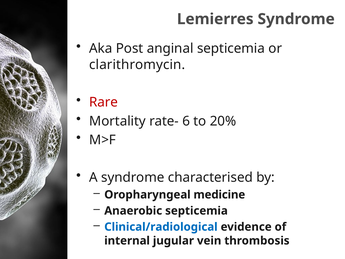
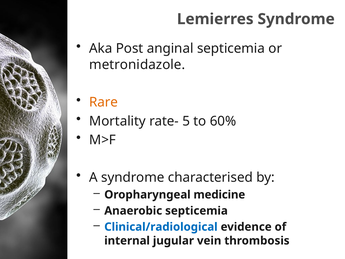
clarithromycin: clarithromycin -> metronidazole (137, 65)
Rare colour: red -> orange (104, 102)
6: 6 -> 5 (186, 121)
20%: 20% -> 60% (223, 121)
